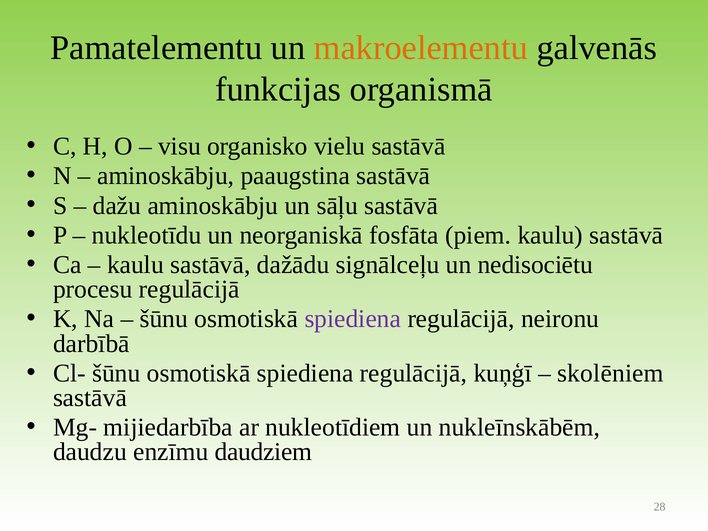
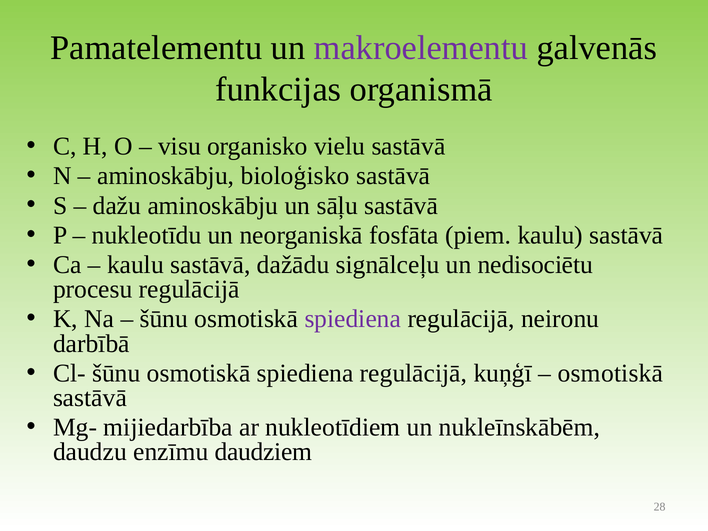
makroelementu colour: orange -> purple (421, 48)
paaugstina: paaugstina -> bioloģisko (295, 176)
skolēniem: skolēniem -> osmotiskā (610, 373)
